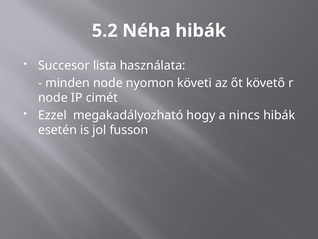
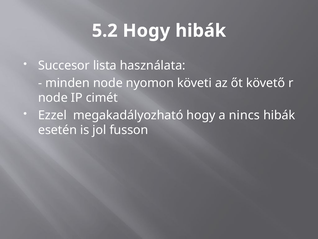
5.2 Néha: Néha -> Hogy (146, 31)
